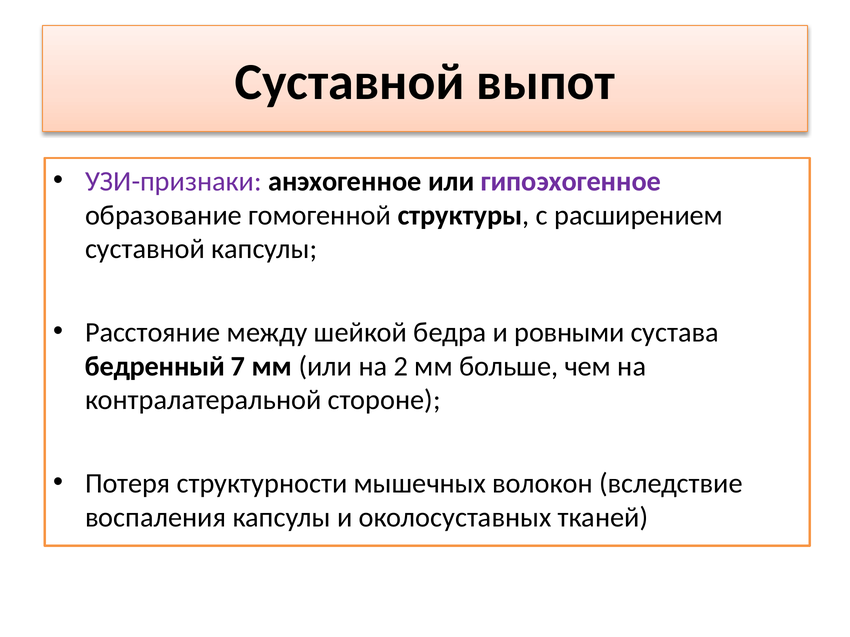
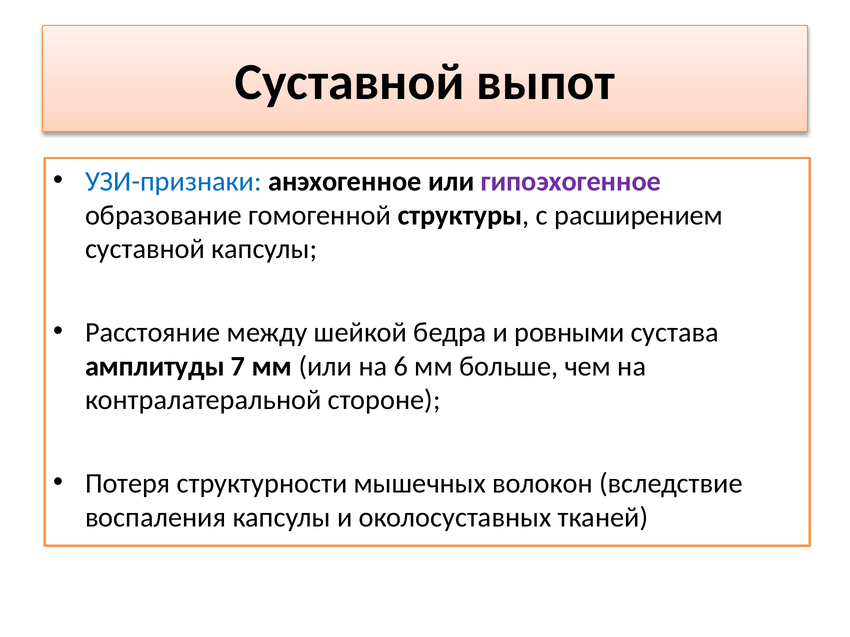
УЗИ-признаки colour: purple -> blue (173, 181)
бедренный: бедренный -> амплитуды (155, 366)
2: 2 -> 6 (401, 366)
